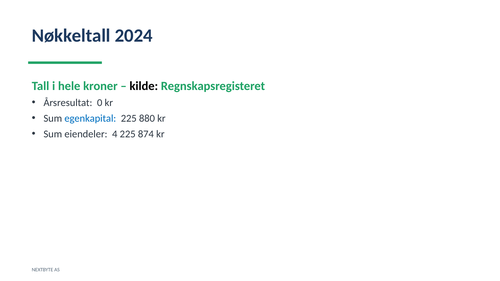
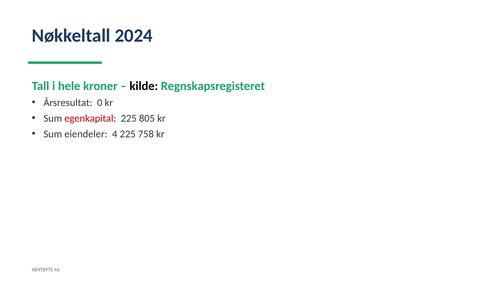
egenkapital colour: blue -> red (90, 118)
880: 880 -> 805 (147, 118)
874: 874 -> 758 (146, 134)
